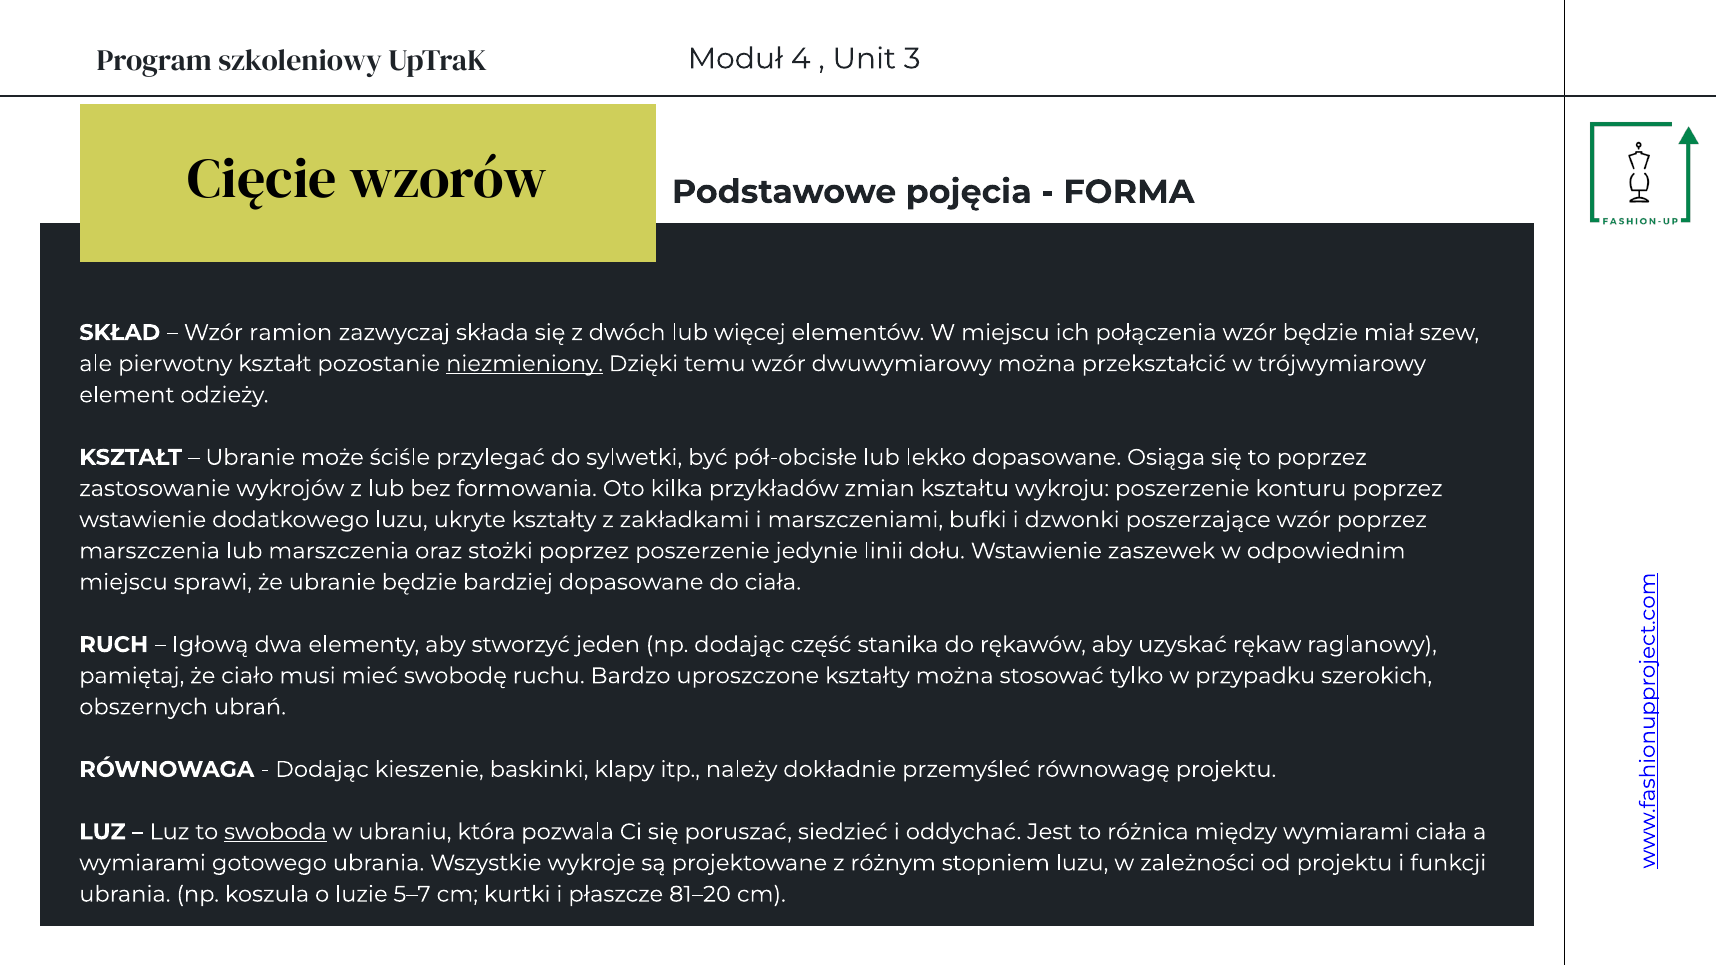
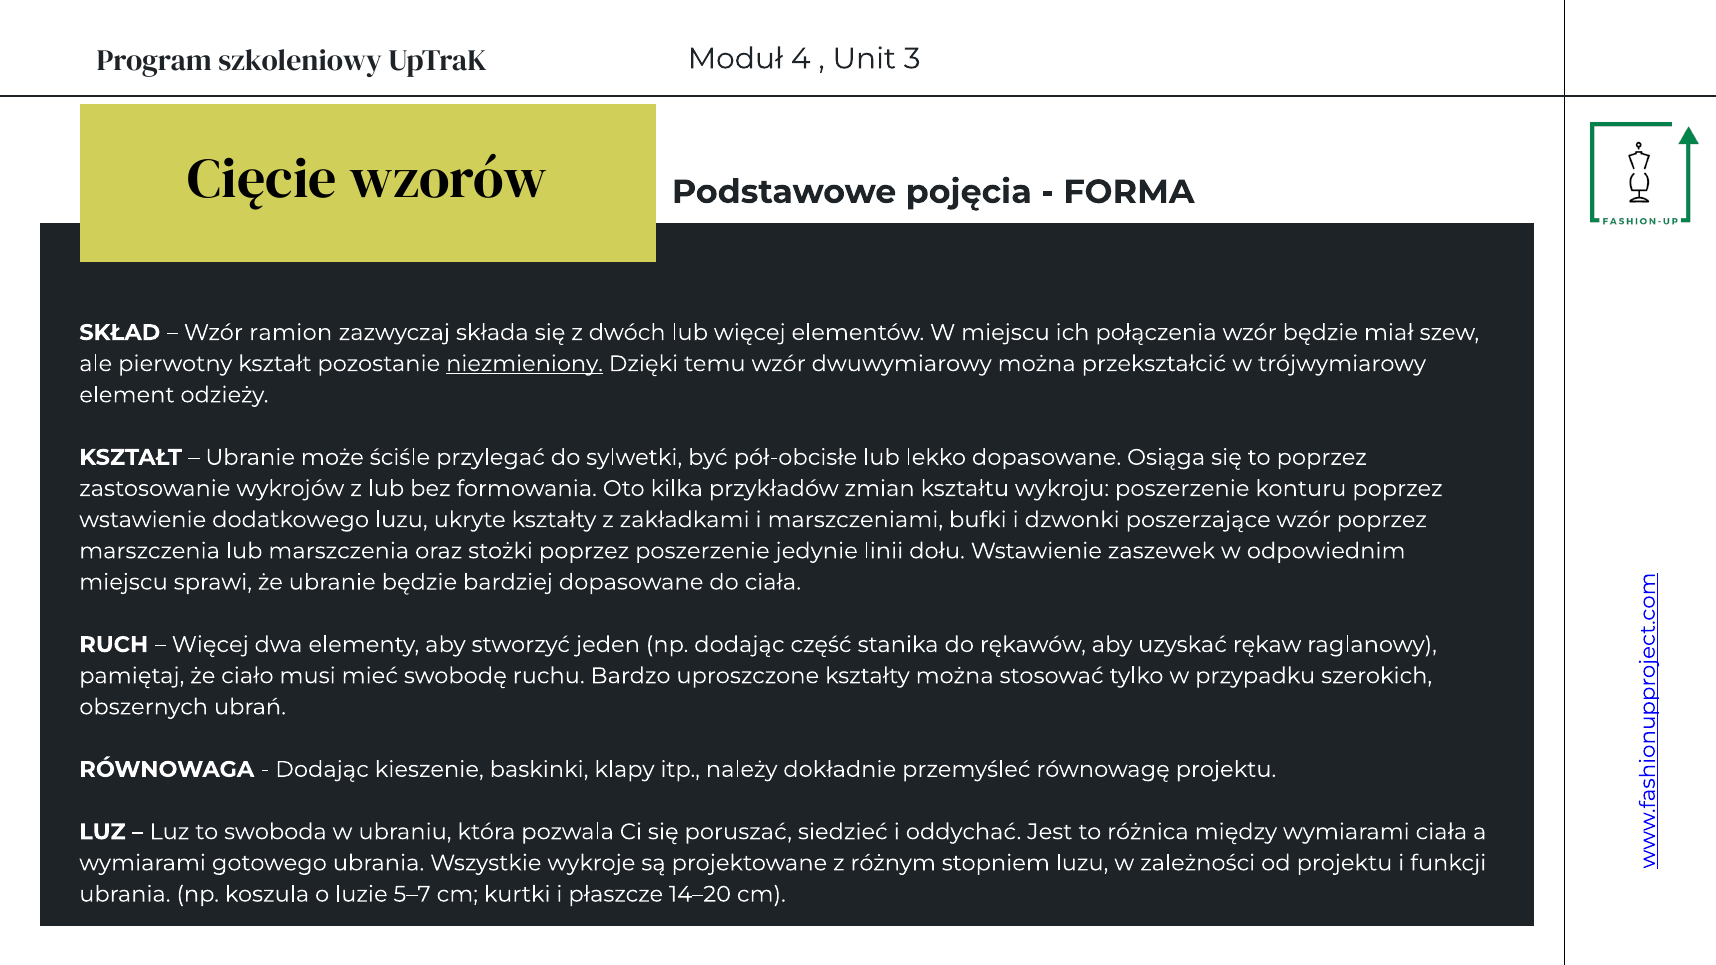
Igłową: Igłową -> Więcej (210, 645)
swoboda underline: present -> none (275, 832)
81–20: 81–20 -> 14–20 (700, 894)
